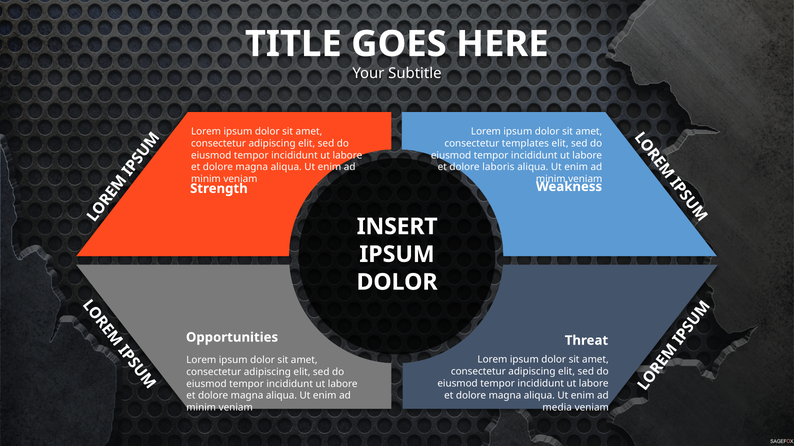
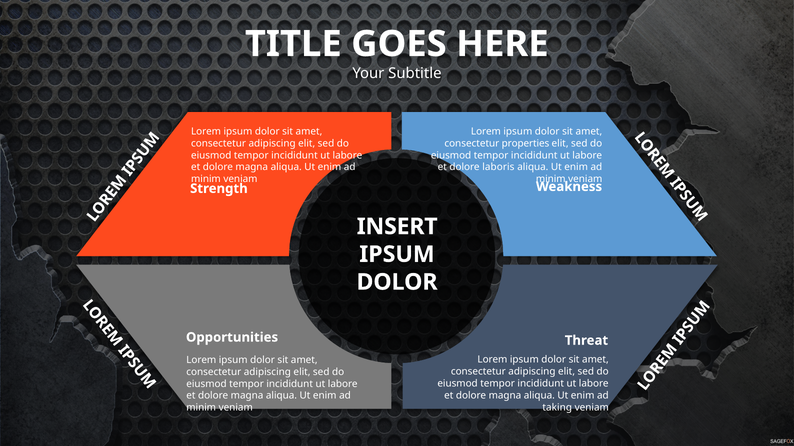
templates: templates -> properties (525, 144)
media: media -> taking (557, 408)
